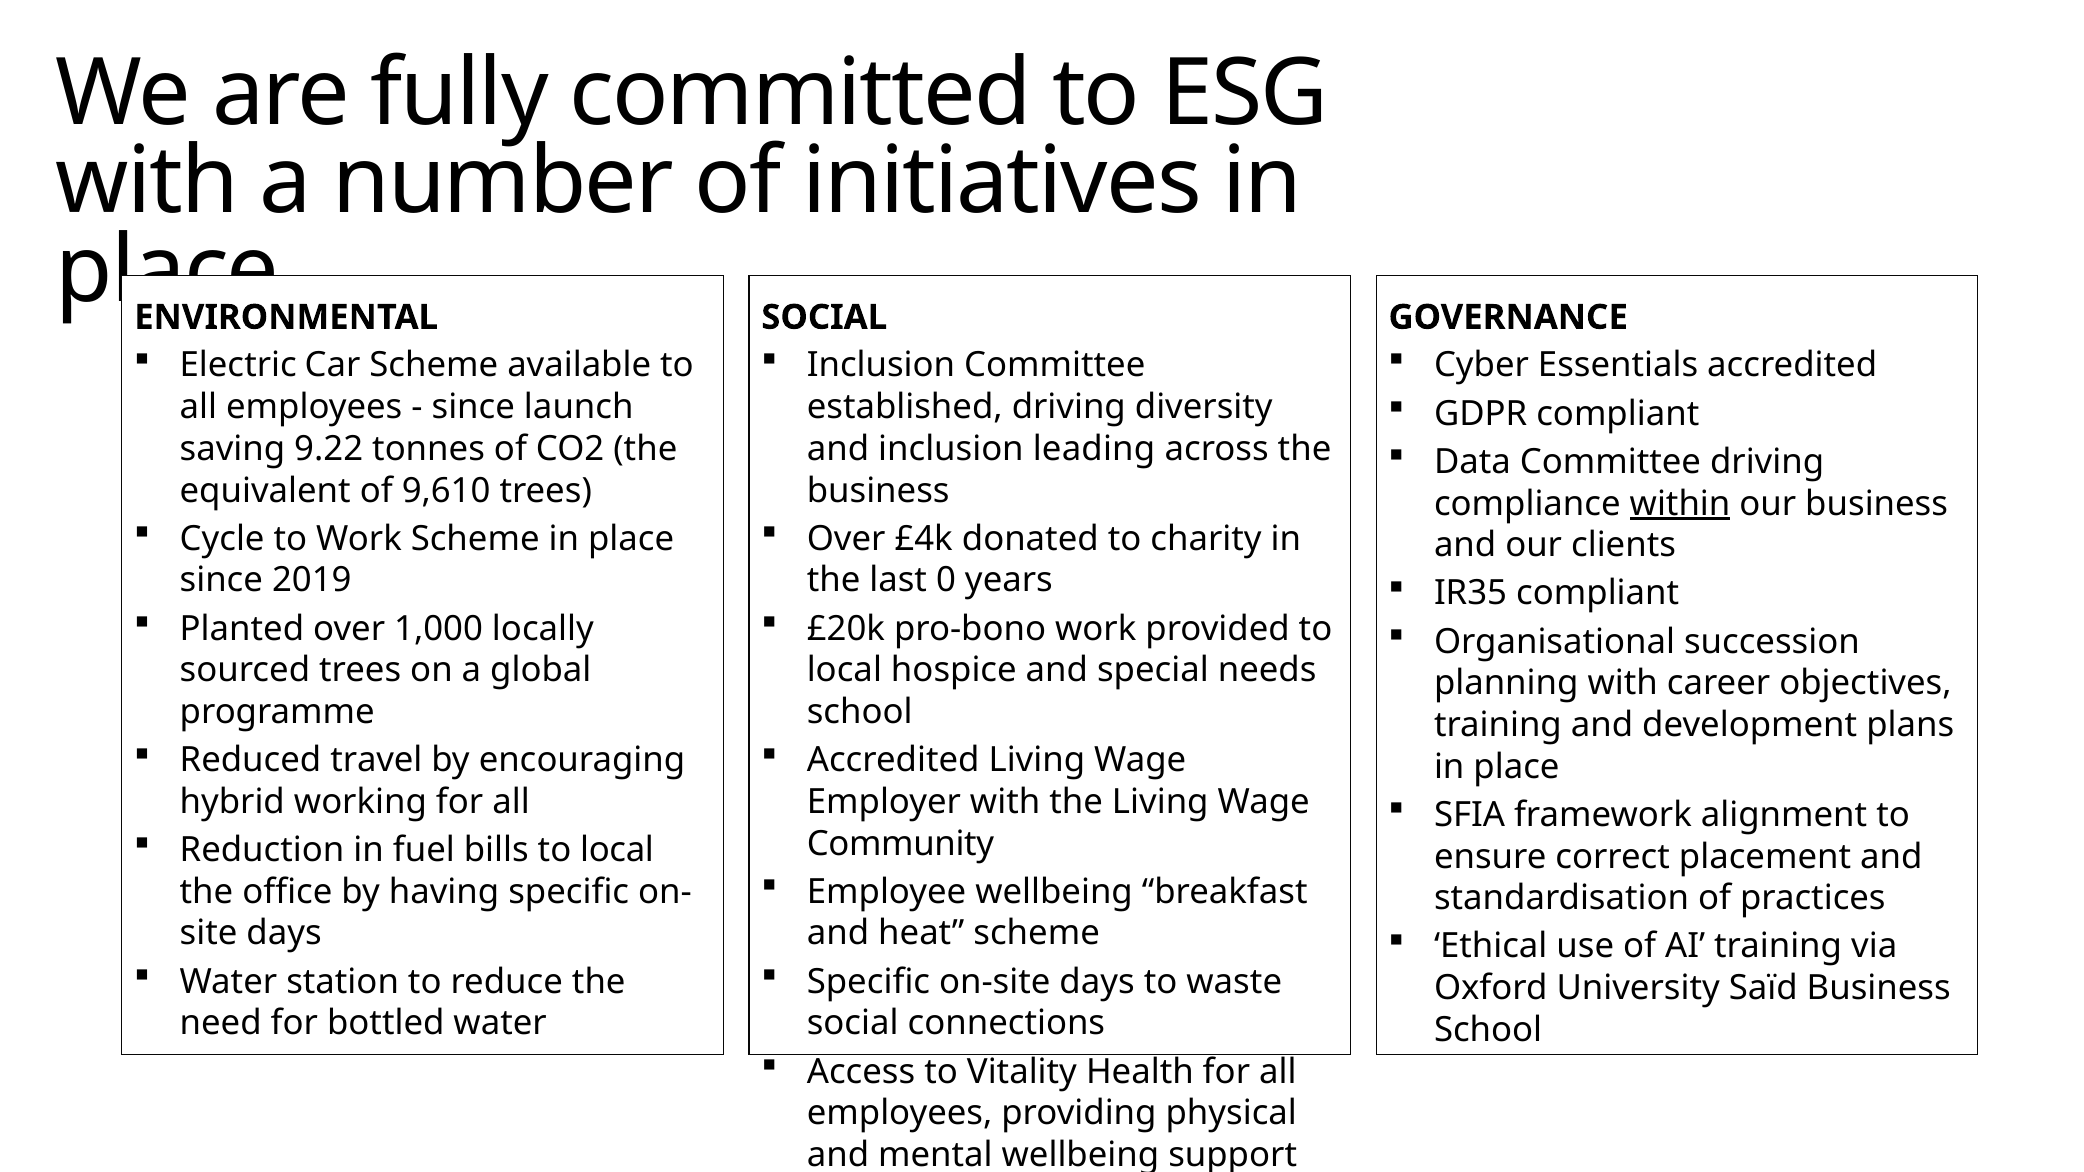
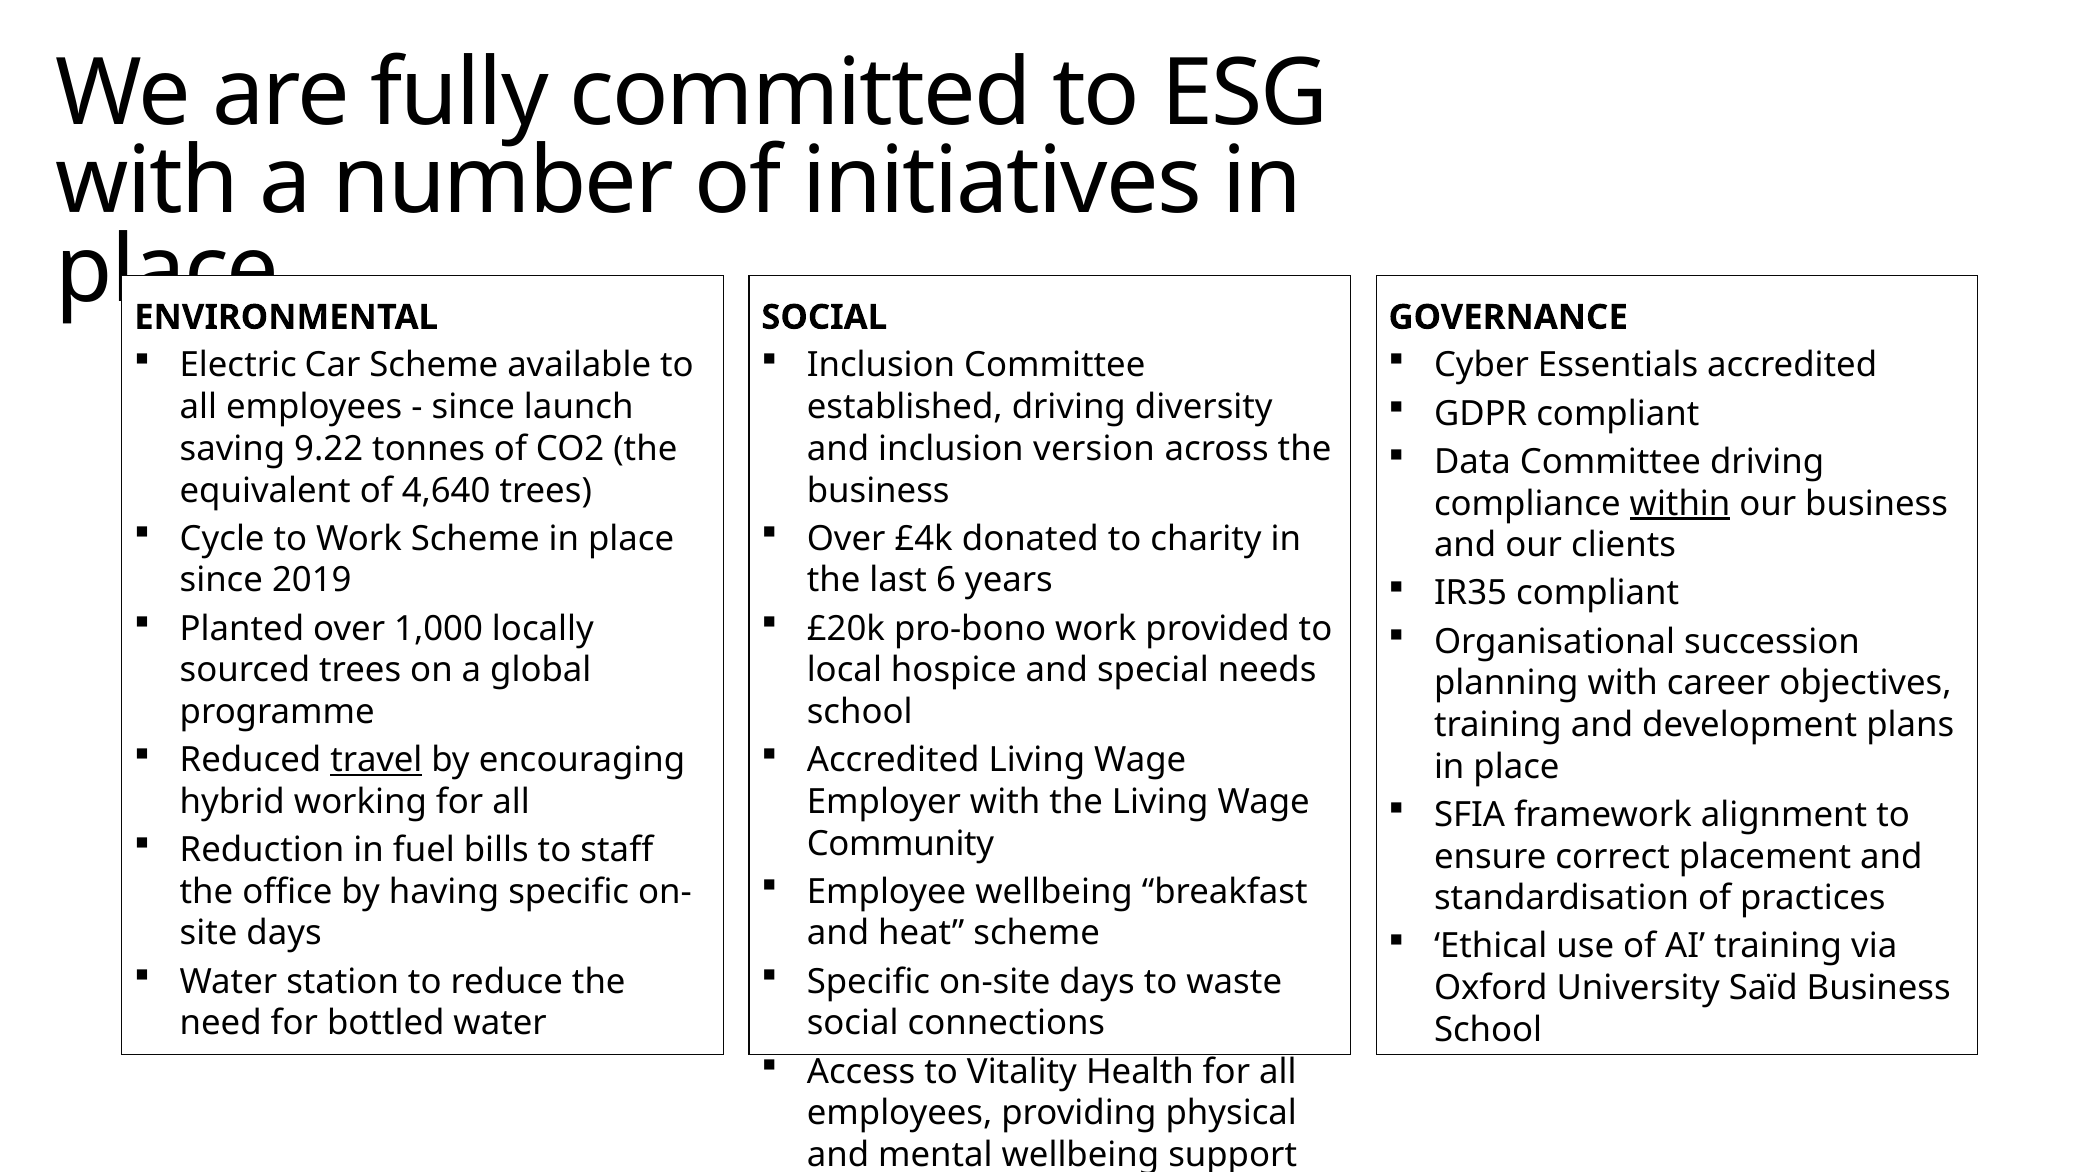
leading: leading -> version (1094, 449)
9,610: 9,610 -> 4,640 (446, 491)
0: 0 -> 6 (946, 580)
travel underline: none -> present (376, 760)
bills to local: local -> staff (617, 850)
